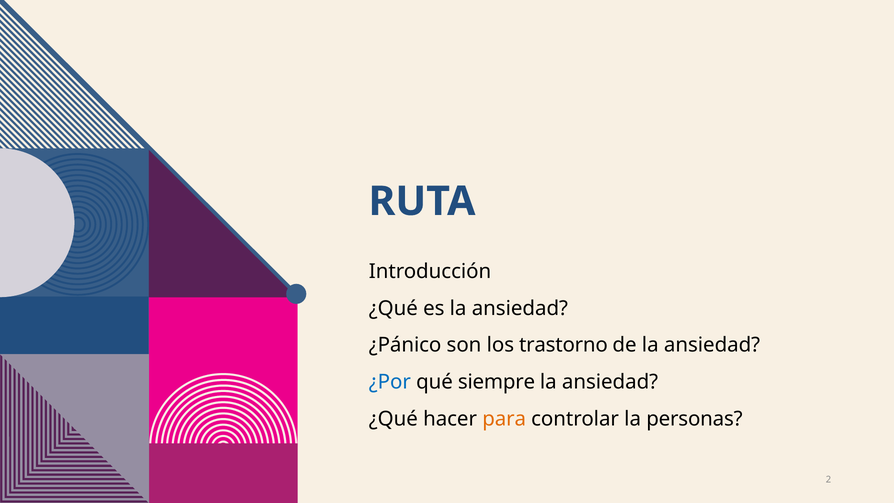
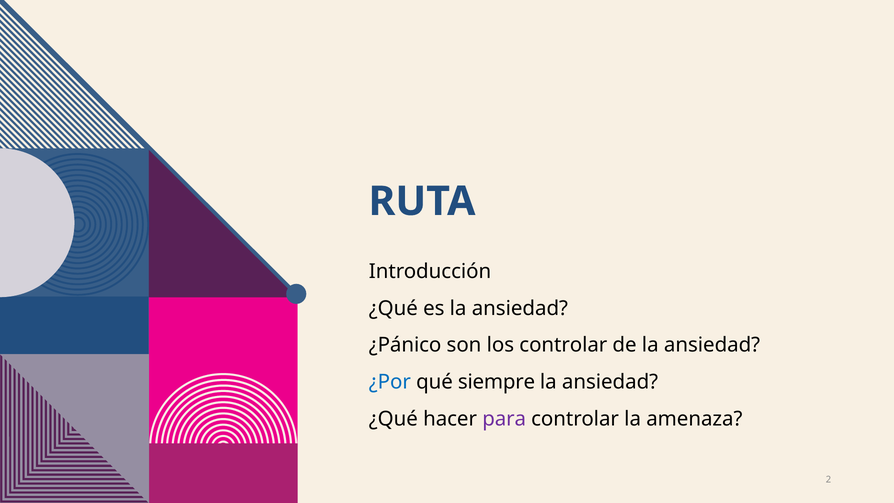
los trastorno: trastorno -> controlar (563, 345)
para colour: orange -> purple (504, 419)
personas: personas -> amenaza (694, 419)
